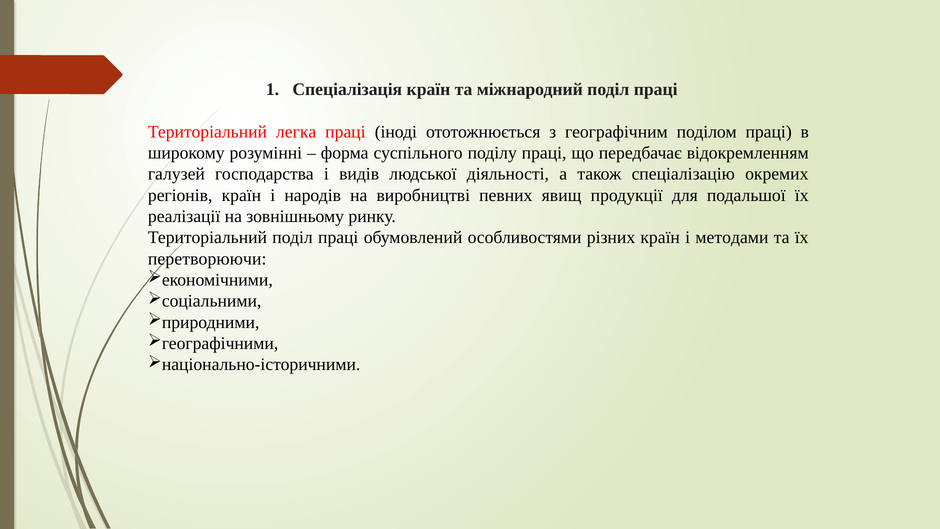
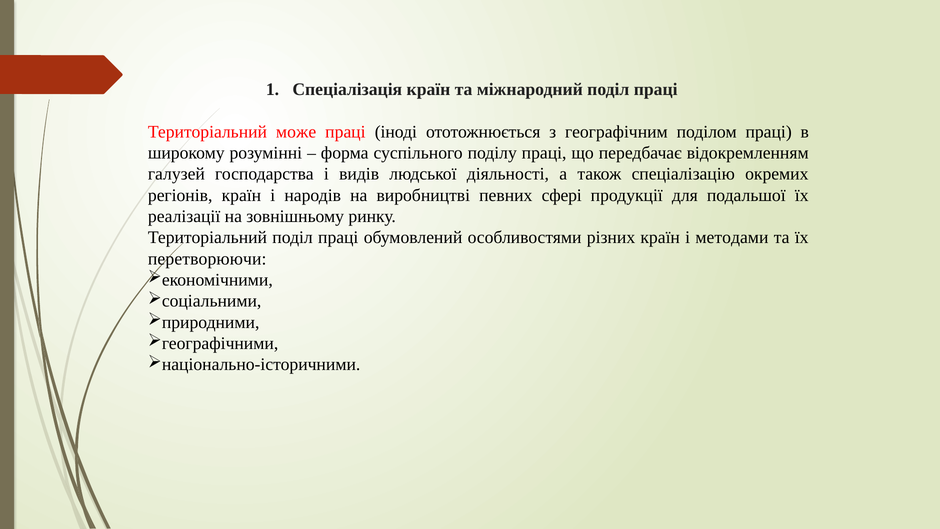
легка: легка -> може (296, 132)
явищ: явищ -> сфері (562, 195)
